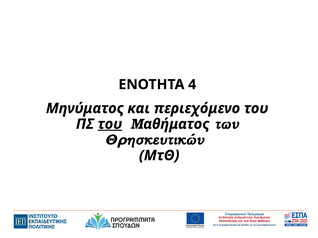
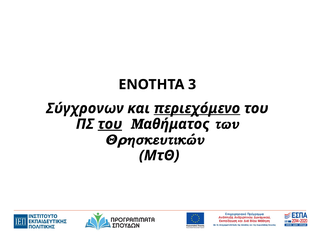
4: 4 -> 3 (192, 85)
Μηνύματος: Μηνύματος -> Σύγχρονων (85, 109)
περιεχόμενο underline: none -> present (197, 109)
